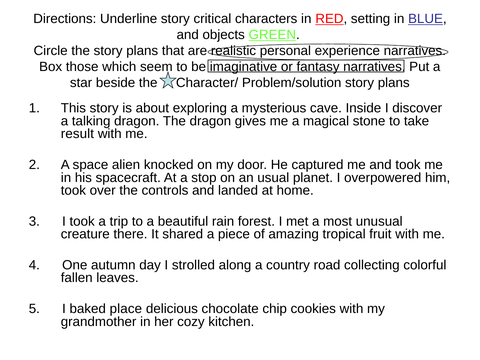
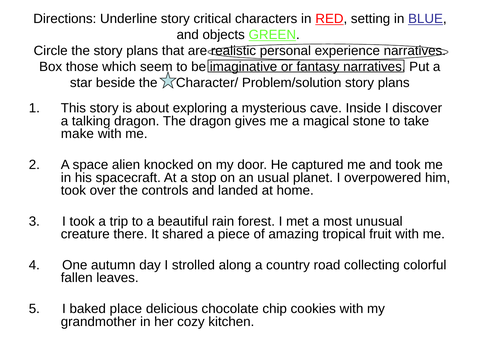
result: result -> make (77, 134)
